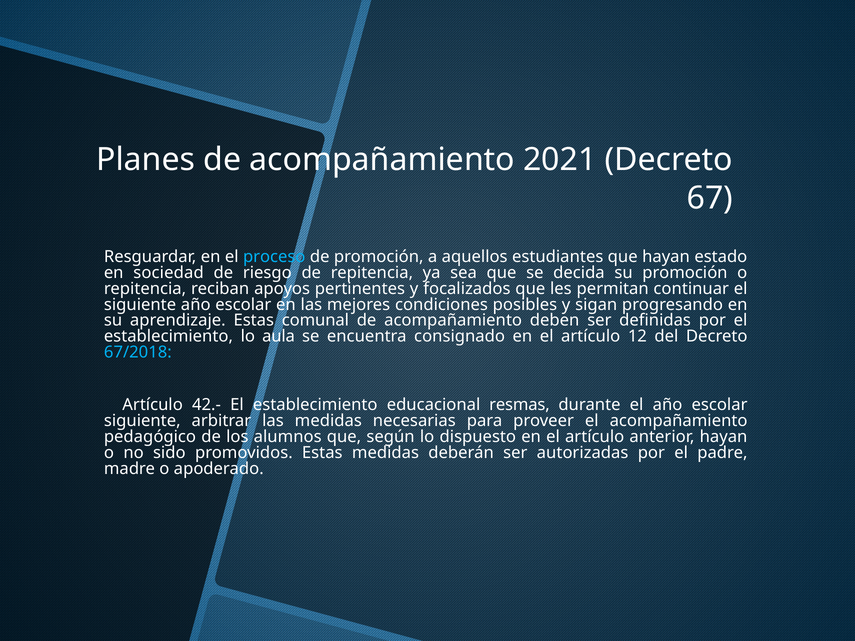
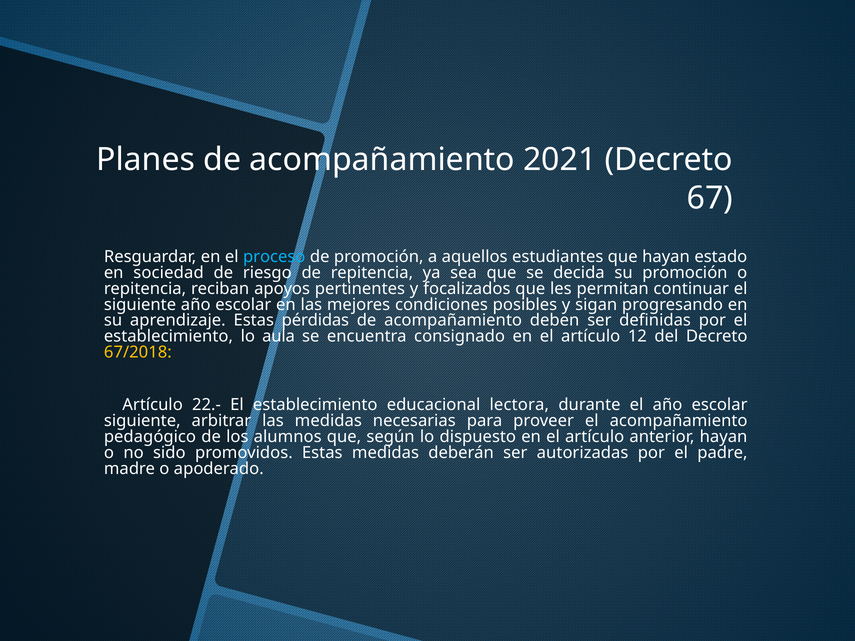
comunal: comunal -> pérdidas (315, 321)
67/2018 colour: light blue -> yellow (138, 353)
42.-: 42.- -> 22.- (206, 405)
resmas: resmas -> lectora (519, 405)
